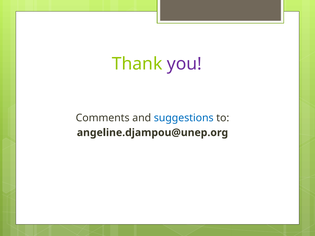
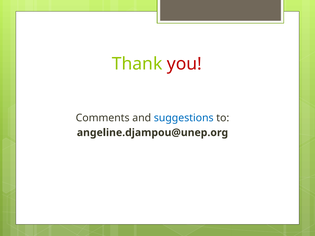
you colour: purple -> red (184, 64)
